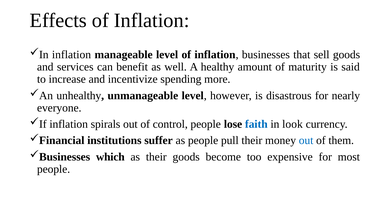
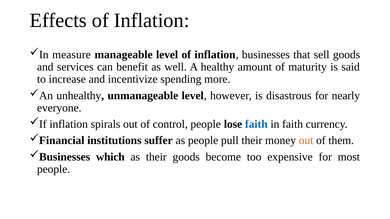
inflation: inflation -> measure (71, 55)
in look: look -> faith (293, 124)
out colour: blue -> orange (306, 141)
